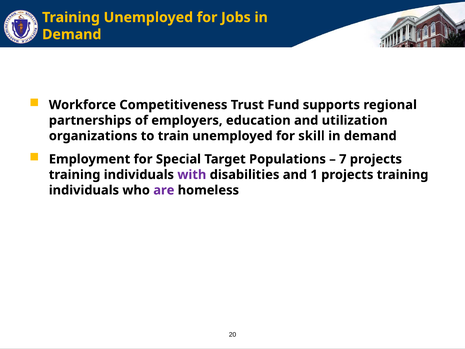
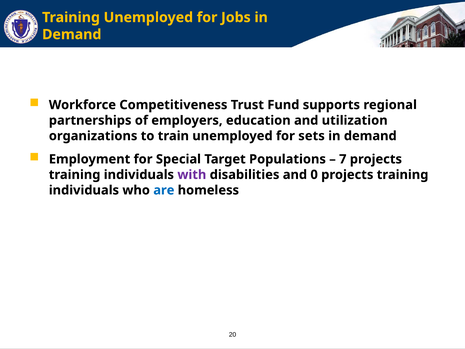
skill: skill -> sets (312, 136)
1: 1 -> 0 (314, 175)
are colour: purple -> blue (164, 190)
